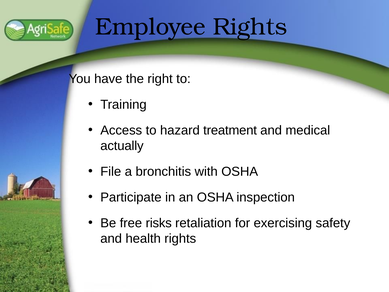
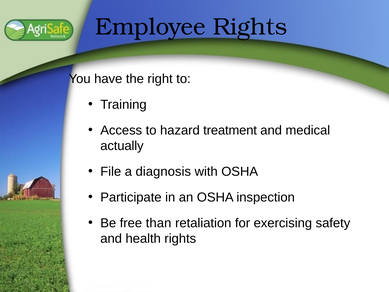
bronchitis: bronchitis -> diagnosis (163, 171)
risks: risks -> than (159, 223)
